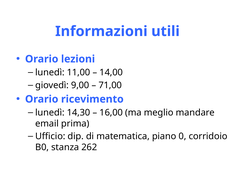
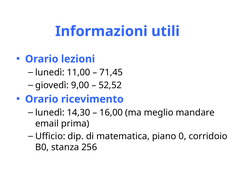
14,00: 14,00 -> 71,45 (111, 73)
71,00: 71,00 -> 52,52 (110, 85)
262: 262 -> 256 (89, 147)
